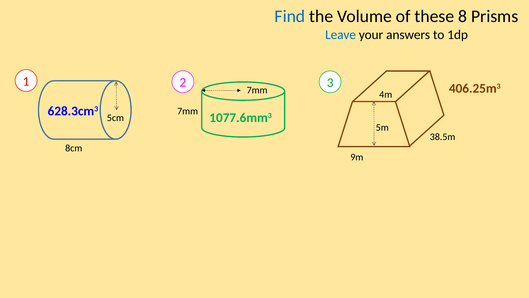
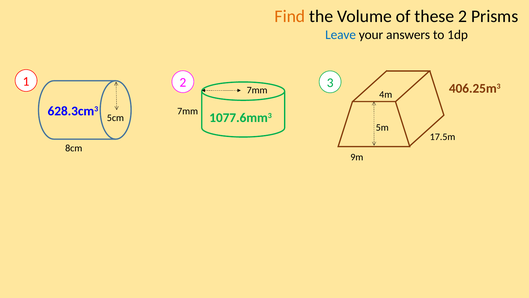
Find colour: blue -> orange (290, 16)
these 8: 8 -> 2 (463, 16)
38.5m: 38.5m -> 17.5m (443, 137)
